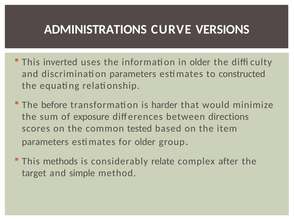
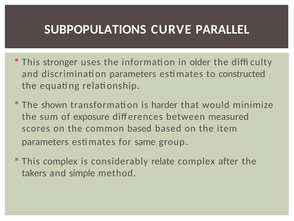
ADMINISTRATIONS: ADMINISTRATIONS -> SUBPOPULATIONS (95, 29)
VERSIONS: VERSIONS -> PARALLEL (223, 29)
inverted: inverted -> stronger (60, 62)
before: before -> shown (54, 105)
directions: directions -> measured (229, 116)
common tested: tested -> based (139, 128)
for older: older -> same (145, 141)
This methods: methods -> complex (60, 161)
target: target -> takers (34, 173)
